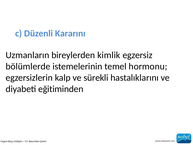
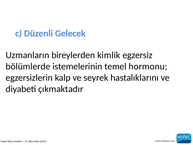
Kararını: Kararını -> Gelecek (70, 33)
sürekli: sürekli -> seyrek (96, 77)
eğitiminden: eğitiminden -> çıkmaktadır (61, 89)
